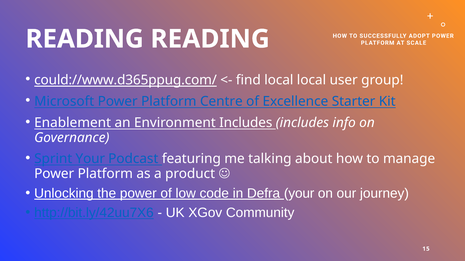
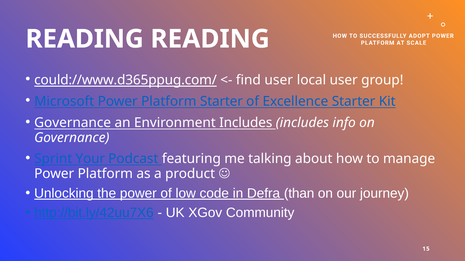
find local: local -> user (279, 80)
Platform Centre: Centre -> Starter (221, 102)
Enablement: Enablement -> Governance (73, 123)
Defra your: your -> than (299, 194)
